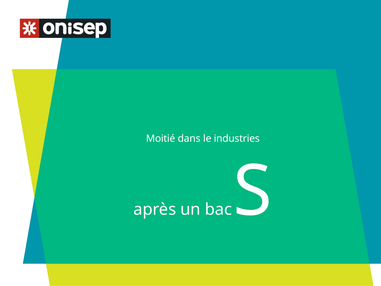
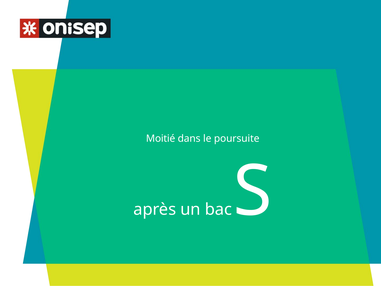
industries: industries -> poursuite (237, 138)
